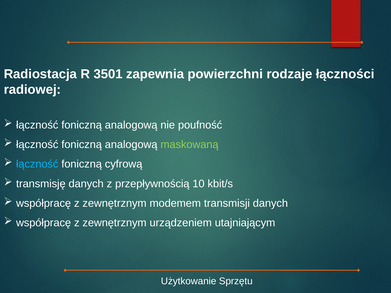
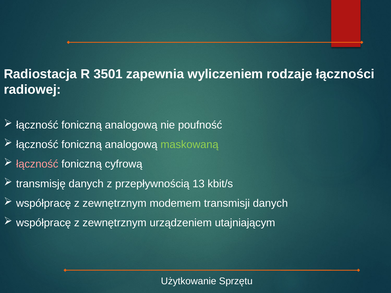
powierzchni: powierzchni -> wyliczeniem (225, 74)
łączność colour: light blue -> pink (37, 164)
10: 10 -> 13 (199, 184)
